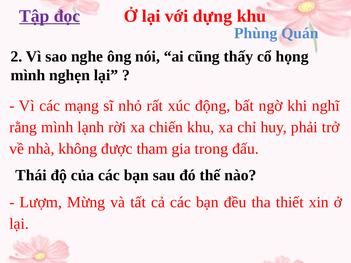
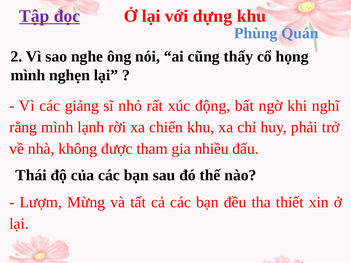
mạng: mạng -> giảng (82, 106)
trong: trong -> nhiều (212, 149)
